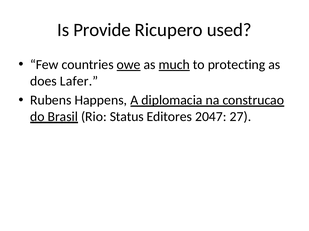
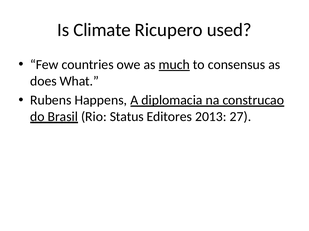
Provide: Provide -> Climate (102, 30)
owe underline: present -> none (129, 65)
protecting: protecting -> consensus (237, 65)
Lafer: Lafer -> What (79, 81)
2047: 2047 -> 2013 (211, 117)
